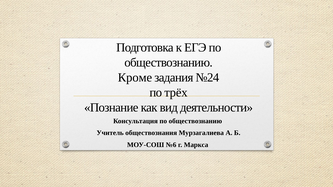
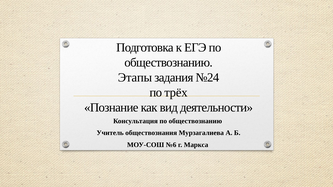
Кроме: Кроме -> Этапы (135, 78)
